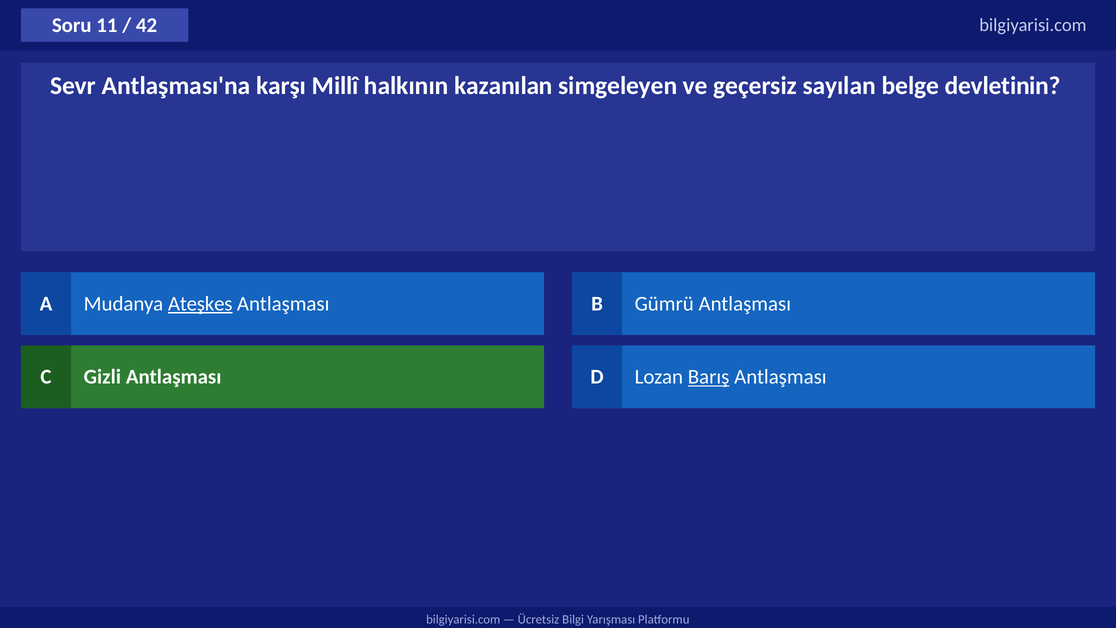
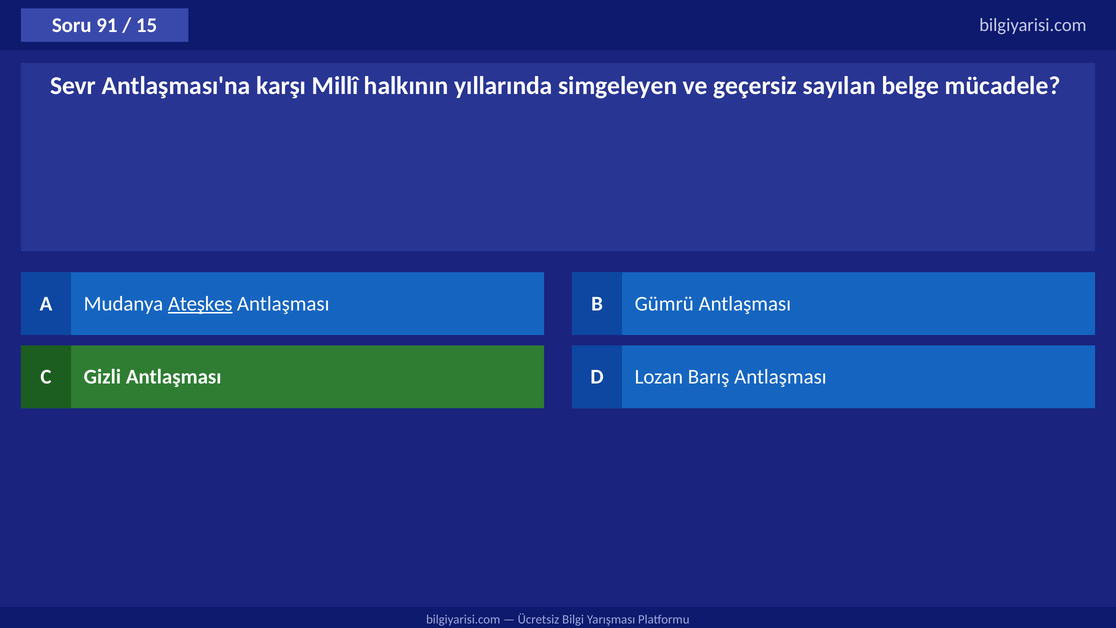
11: 11 -> 91 (107, 26)
42: 42 -> 15 (147, 26)
kazanılan: kazanılan -> yıllarında (503, 86)
devletinin: devletinin -> mücadele (1003, 86)
Barış underline: present -> none (709, 377)
